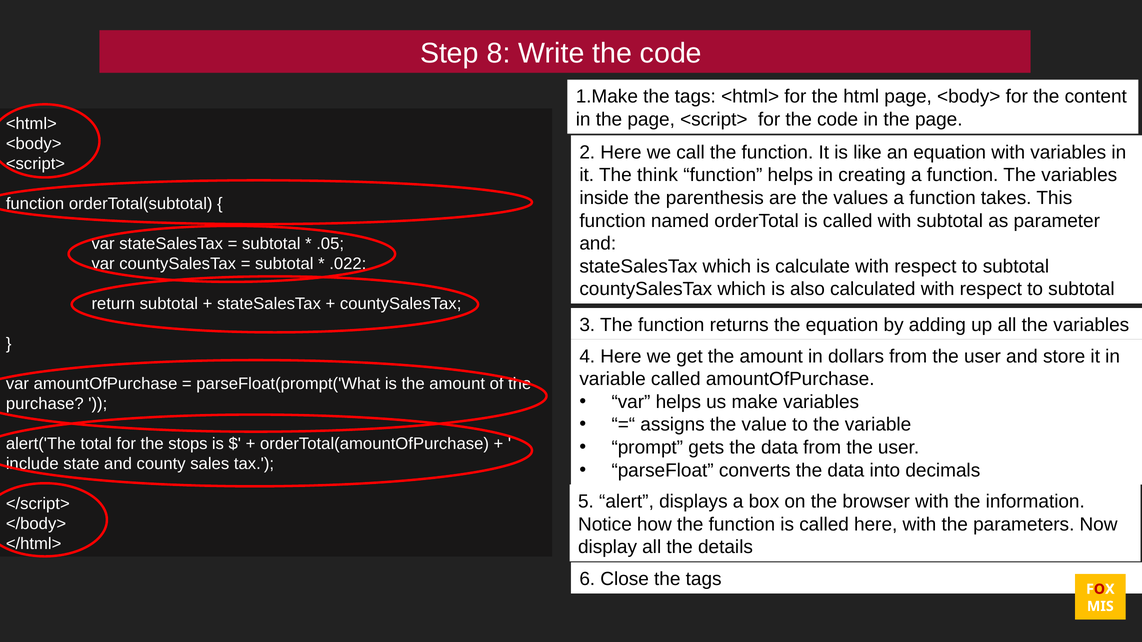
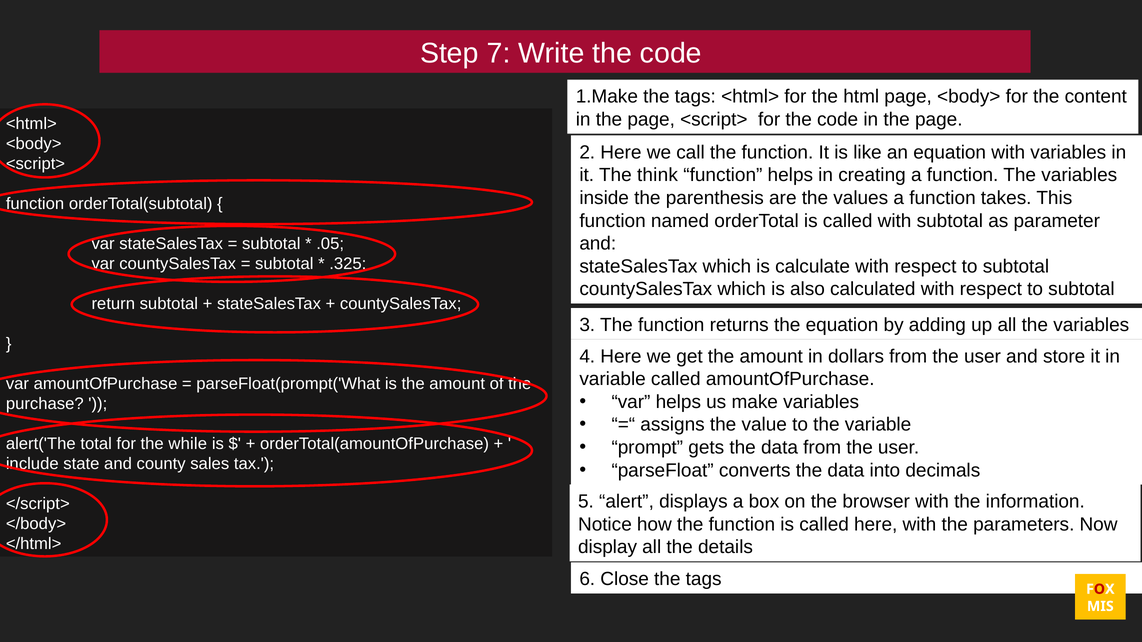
8: 8 -> 7 (499, 54)
.022: .022 -> .325 (348, 264)
stops: stops -> while (188, 444)
